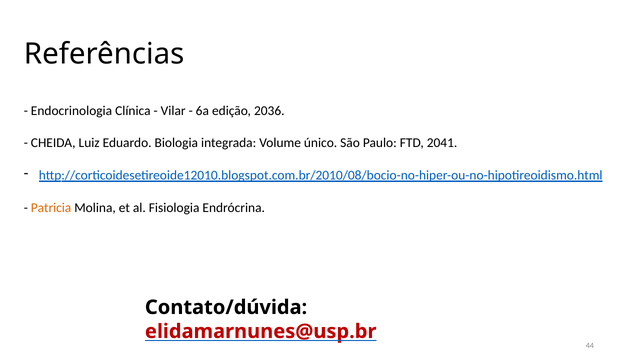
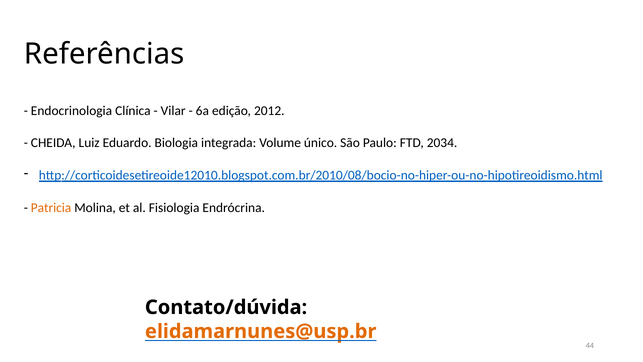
2036: 2036 -> 2012 (269, 111)
2041: 2041 -> 2034 (442, 143)
elidamarnunes@usp.br colour: red -> orange (261, 331)
